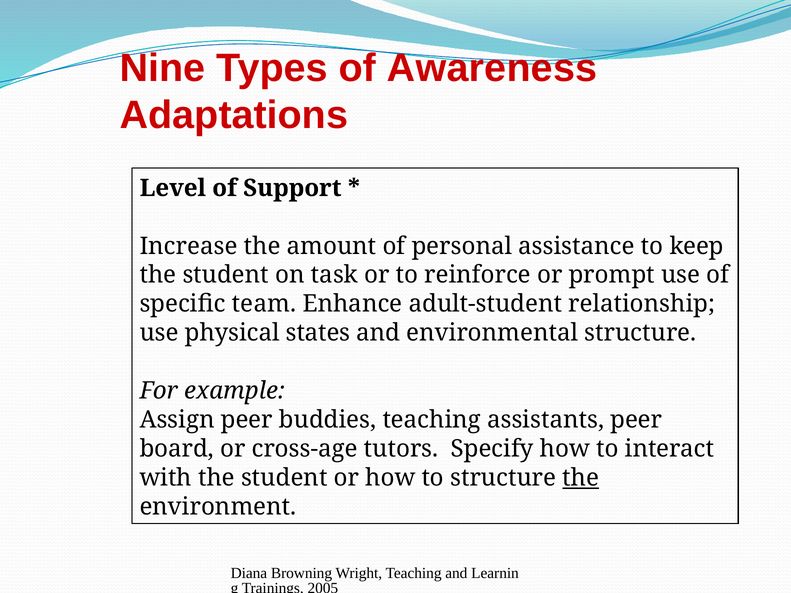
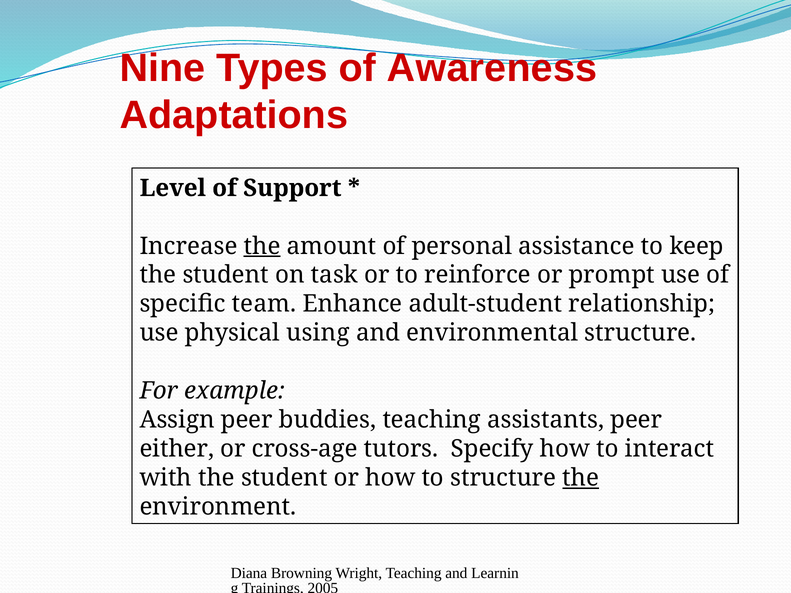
the underline: none -> present (262, 246)
states: states -> using (318, 333)
board: board -> either (177, 449)
